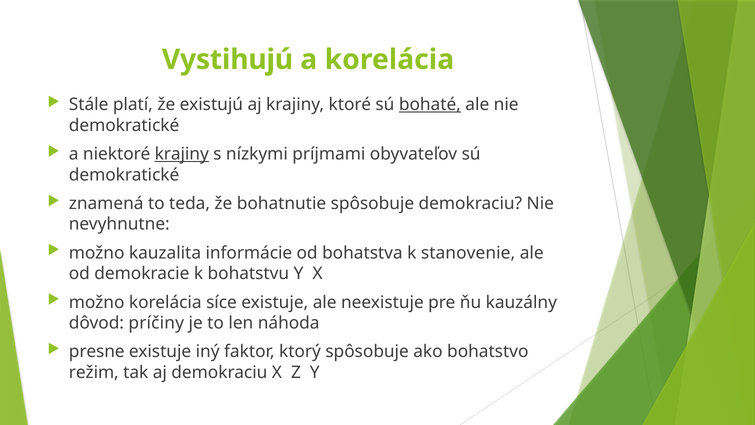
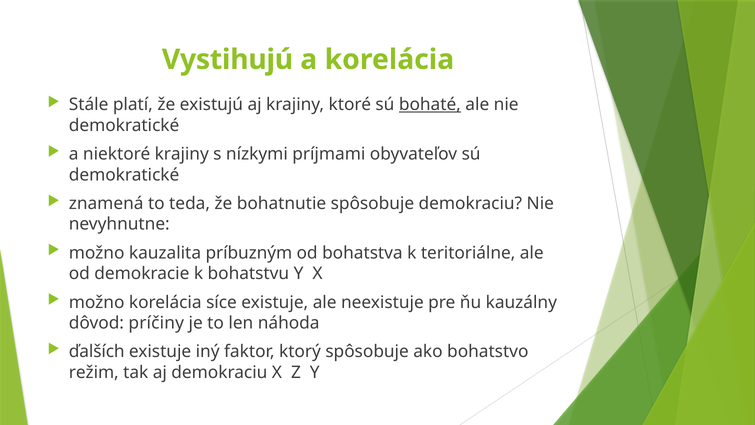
krajiny underline: present -> none (182, 154)
informácie: informácie -> príbuzným (249, 253)
stanovenie: stanovenie -> teritoriálne (468, 253)
presne: presne -> ďalších (97, 351)
